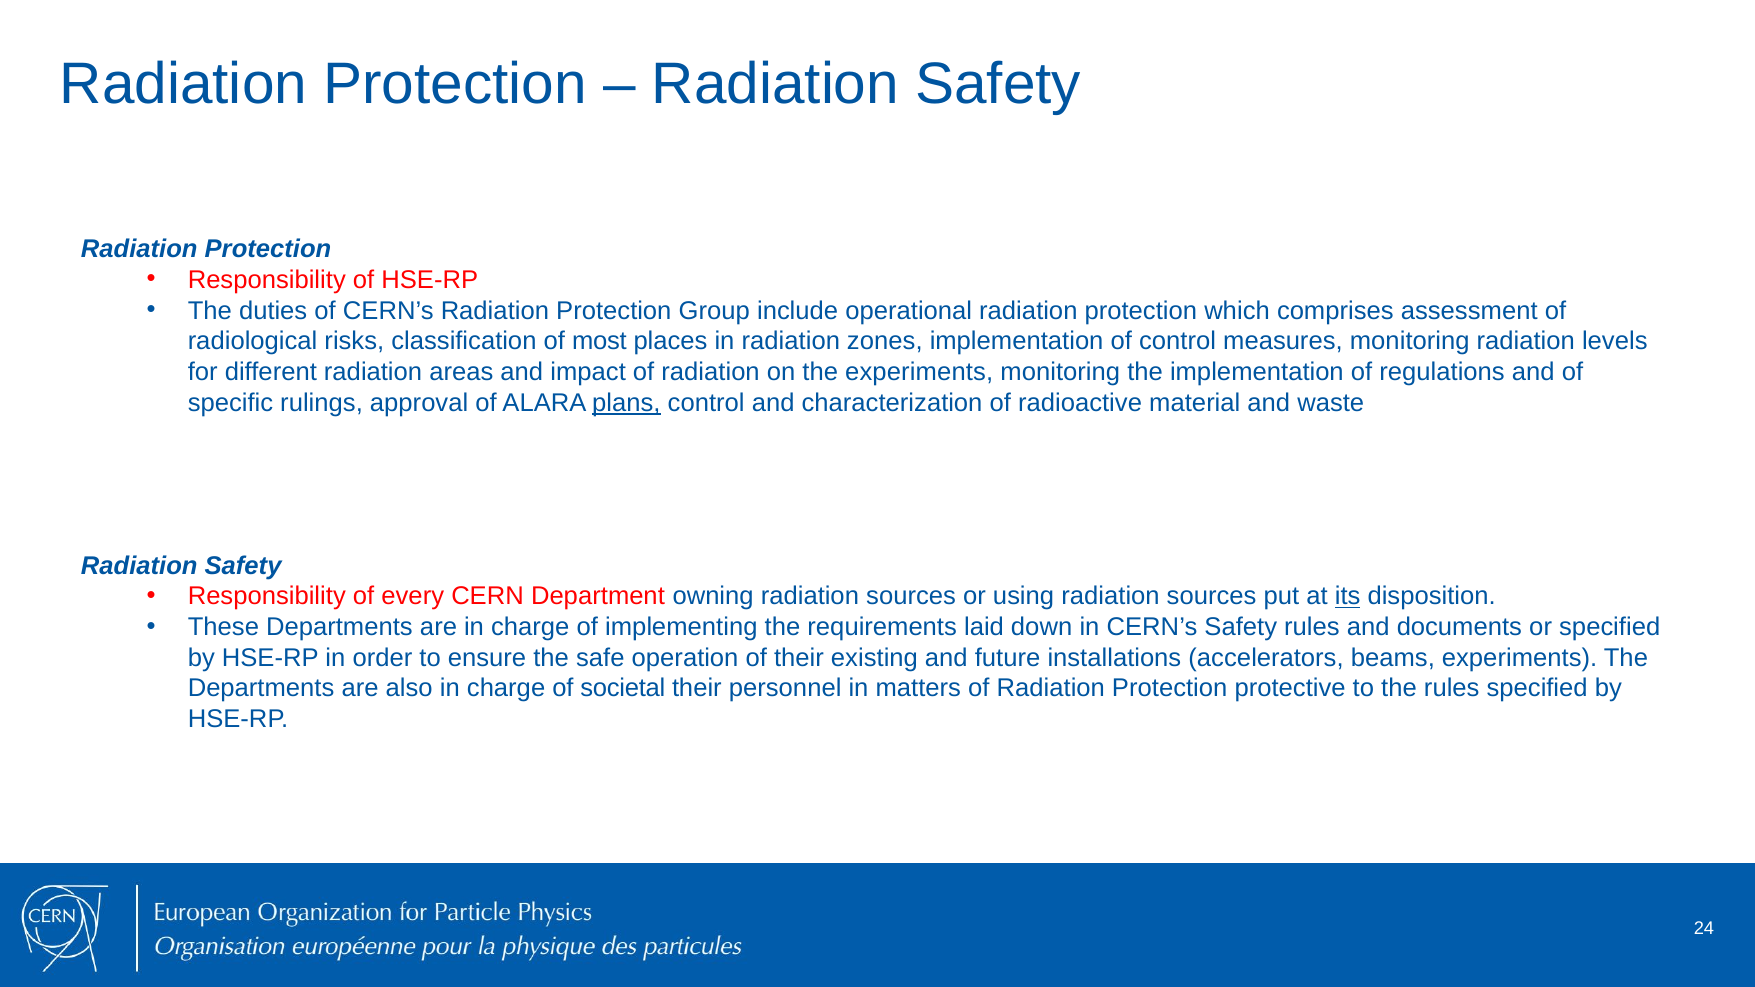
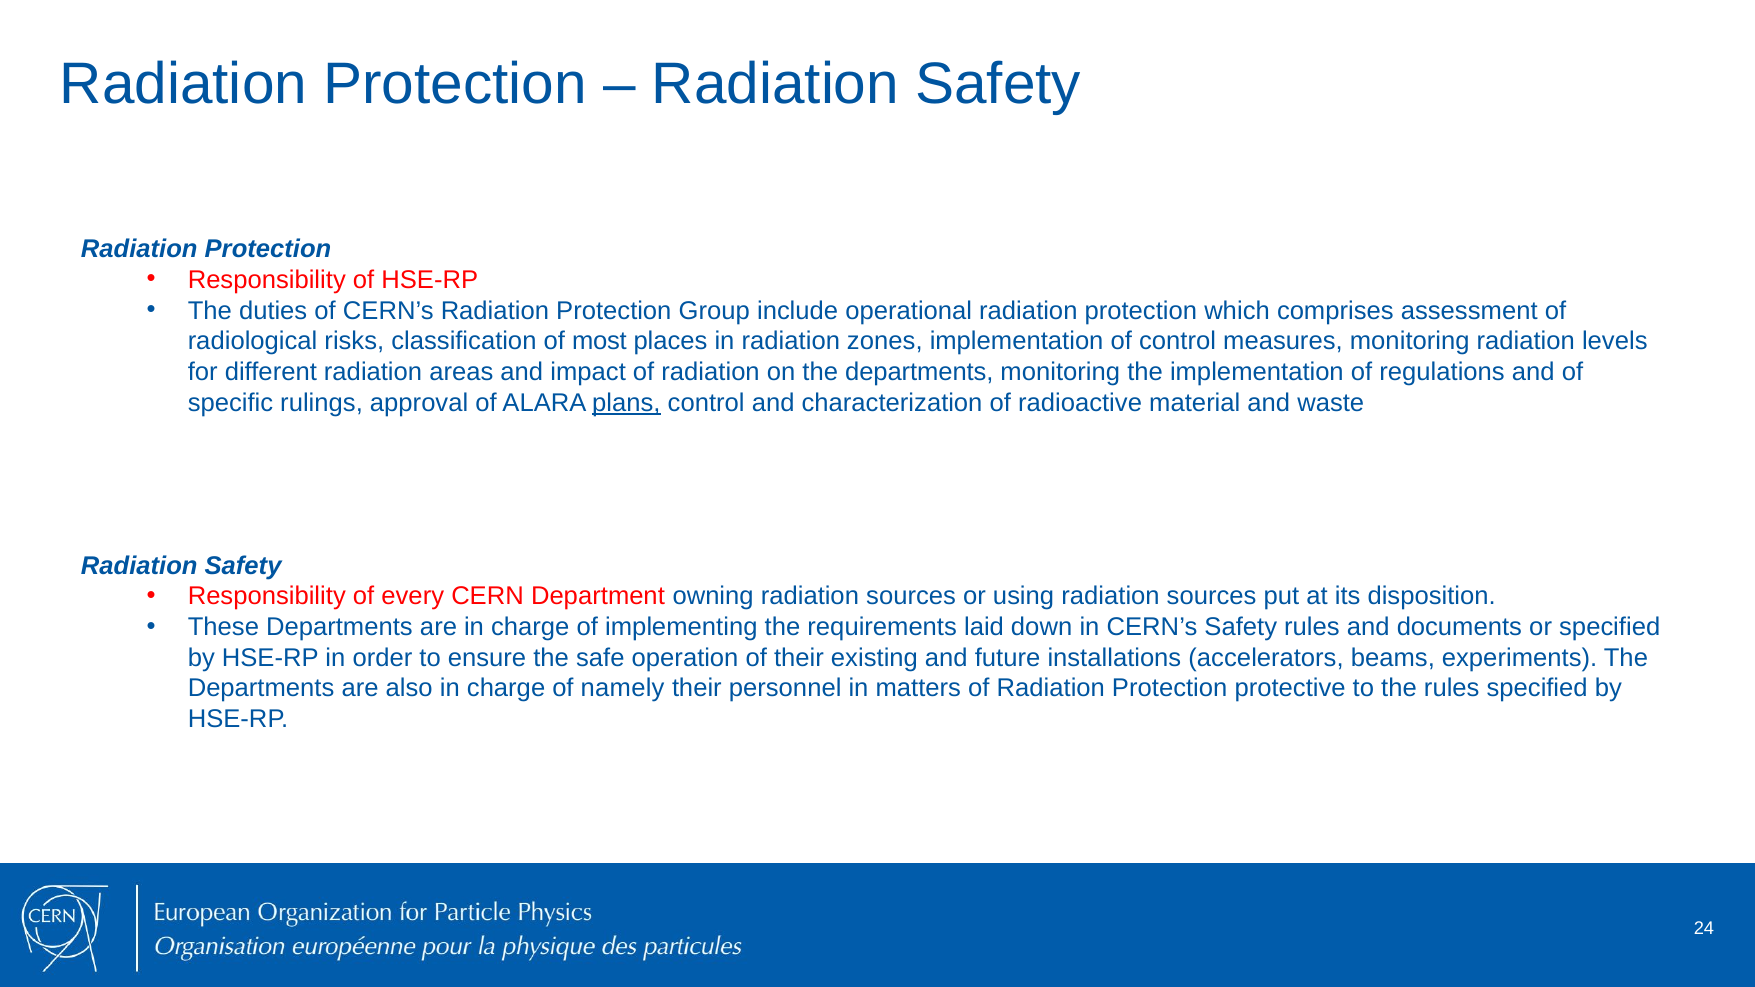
on the experiments: experiments -> departments (919, 372)
its underline: present -> none (1348, 596)
societal: societal -> namely (623, 689)
